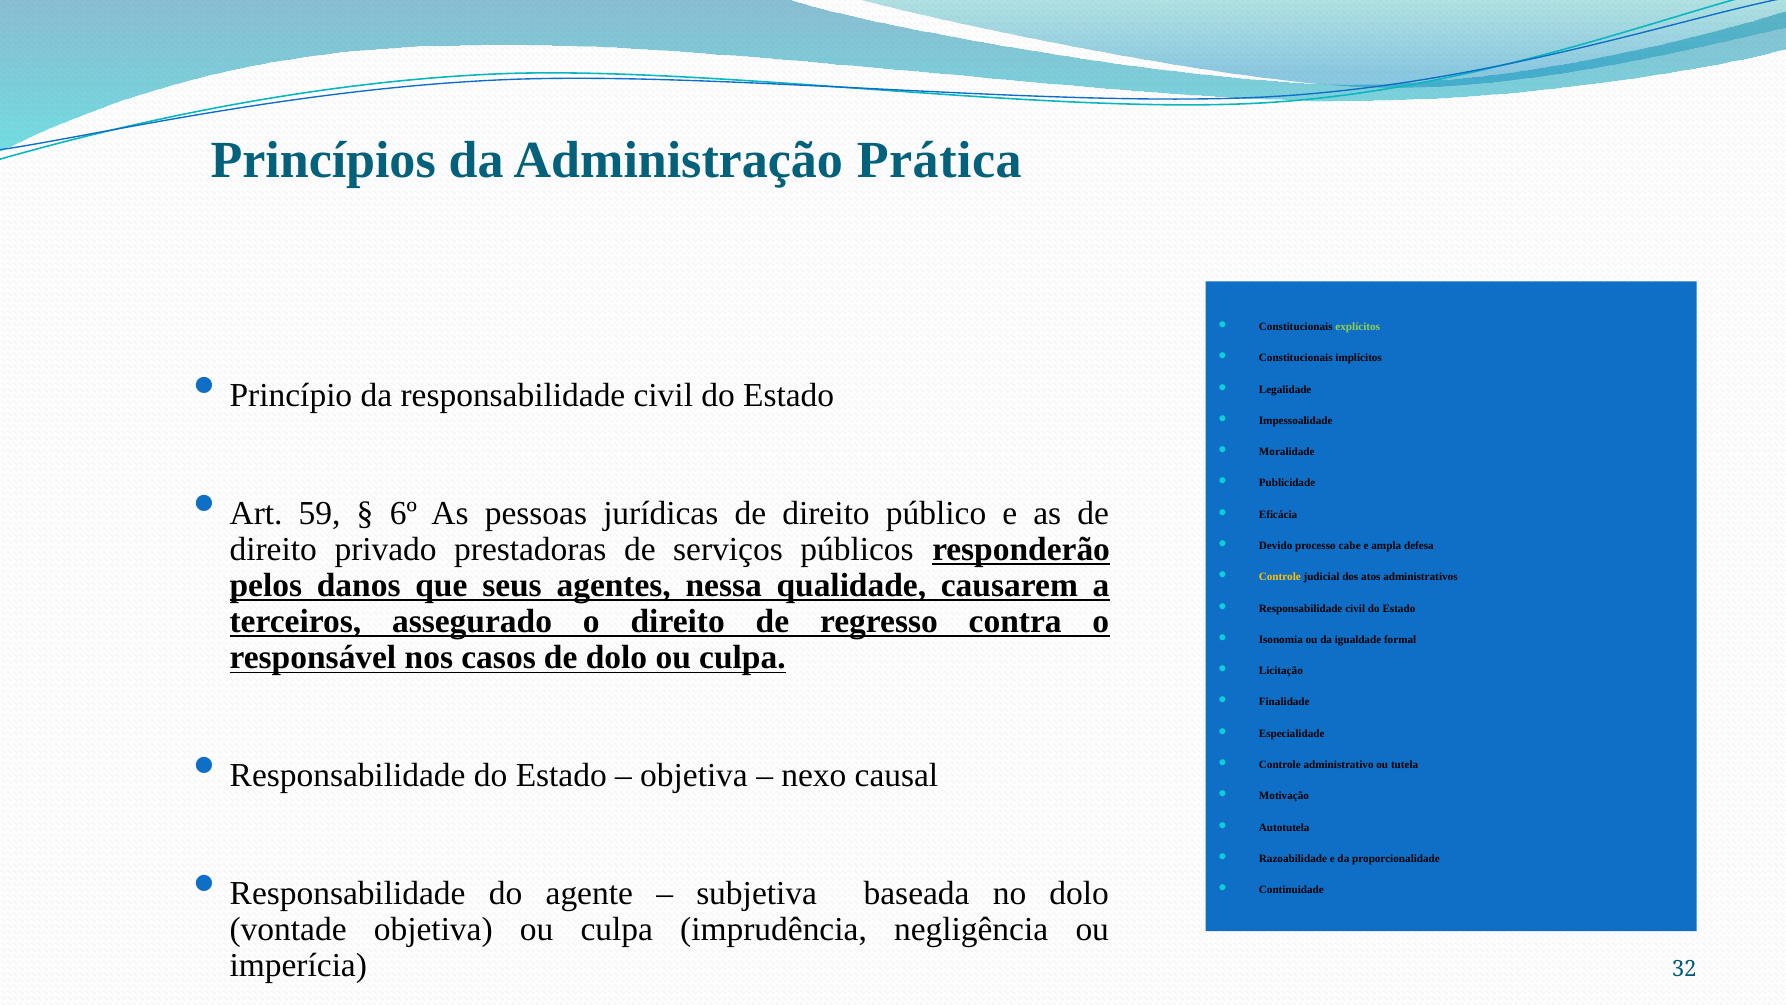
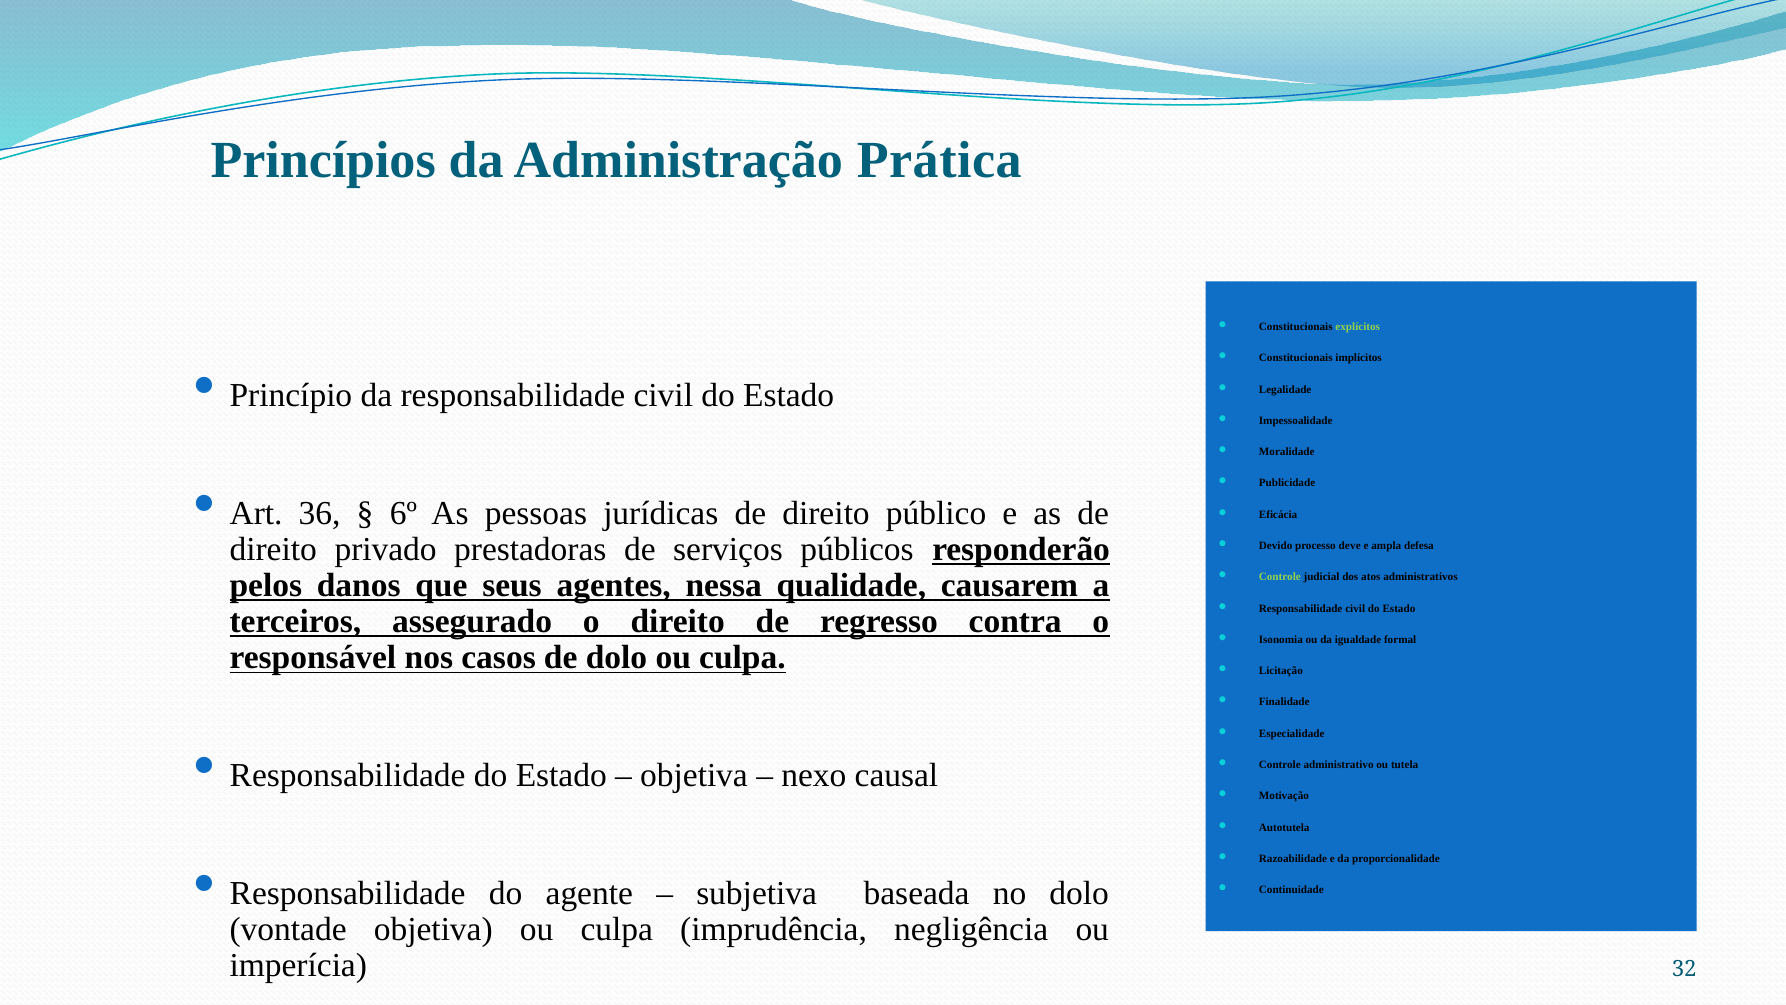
59: 59 -> 36 (320, 513)
cabe: cabe -> deve (1350, 546)
Controle colour: yellow -> light green (1280, 577)
